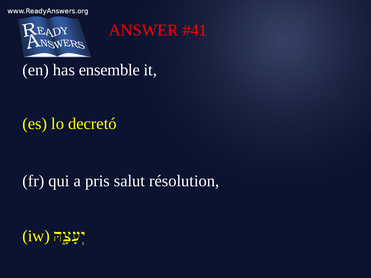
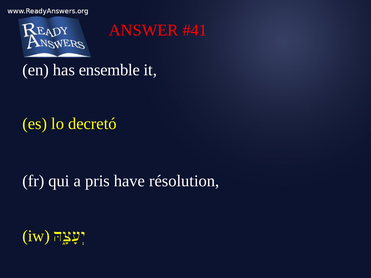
salut: salut -> have (129, 181)
